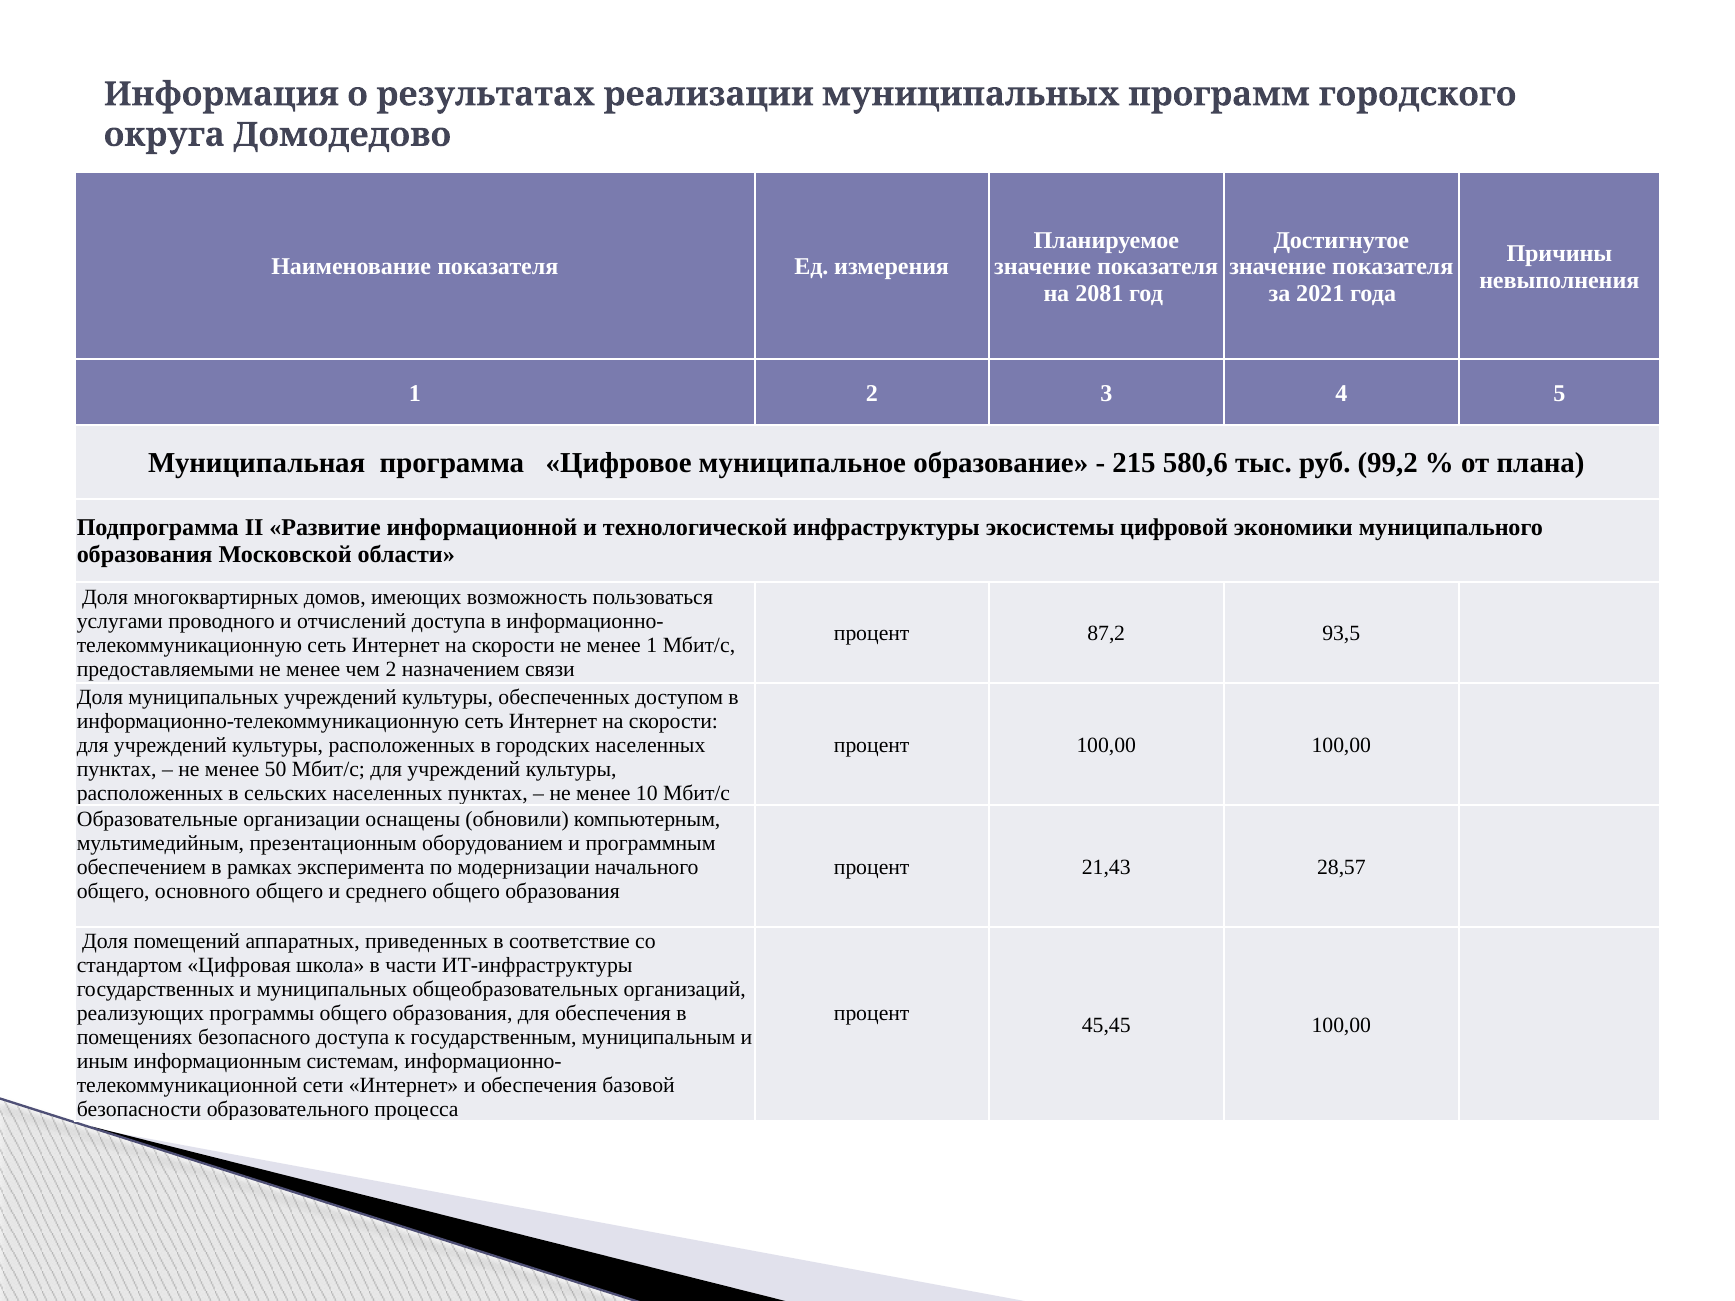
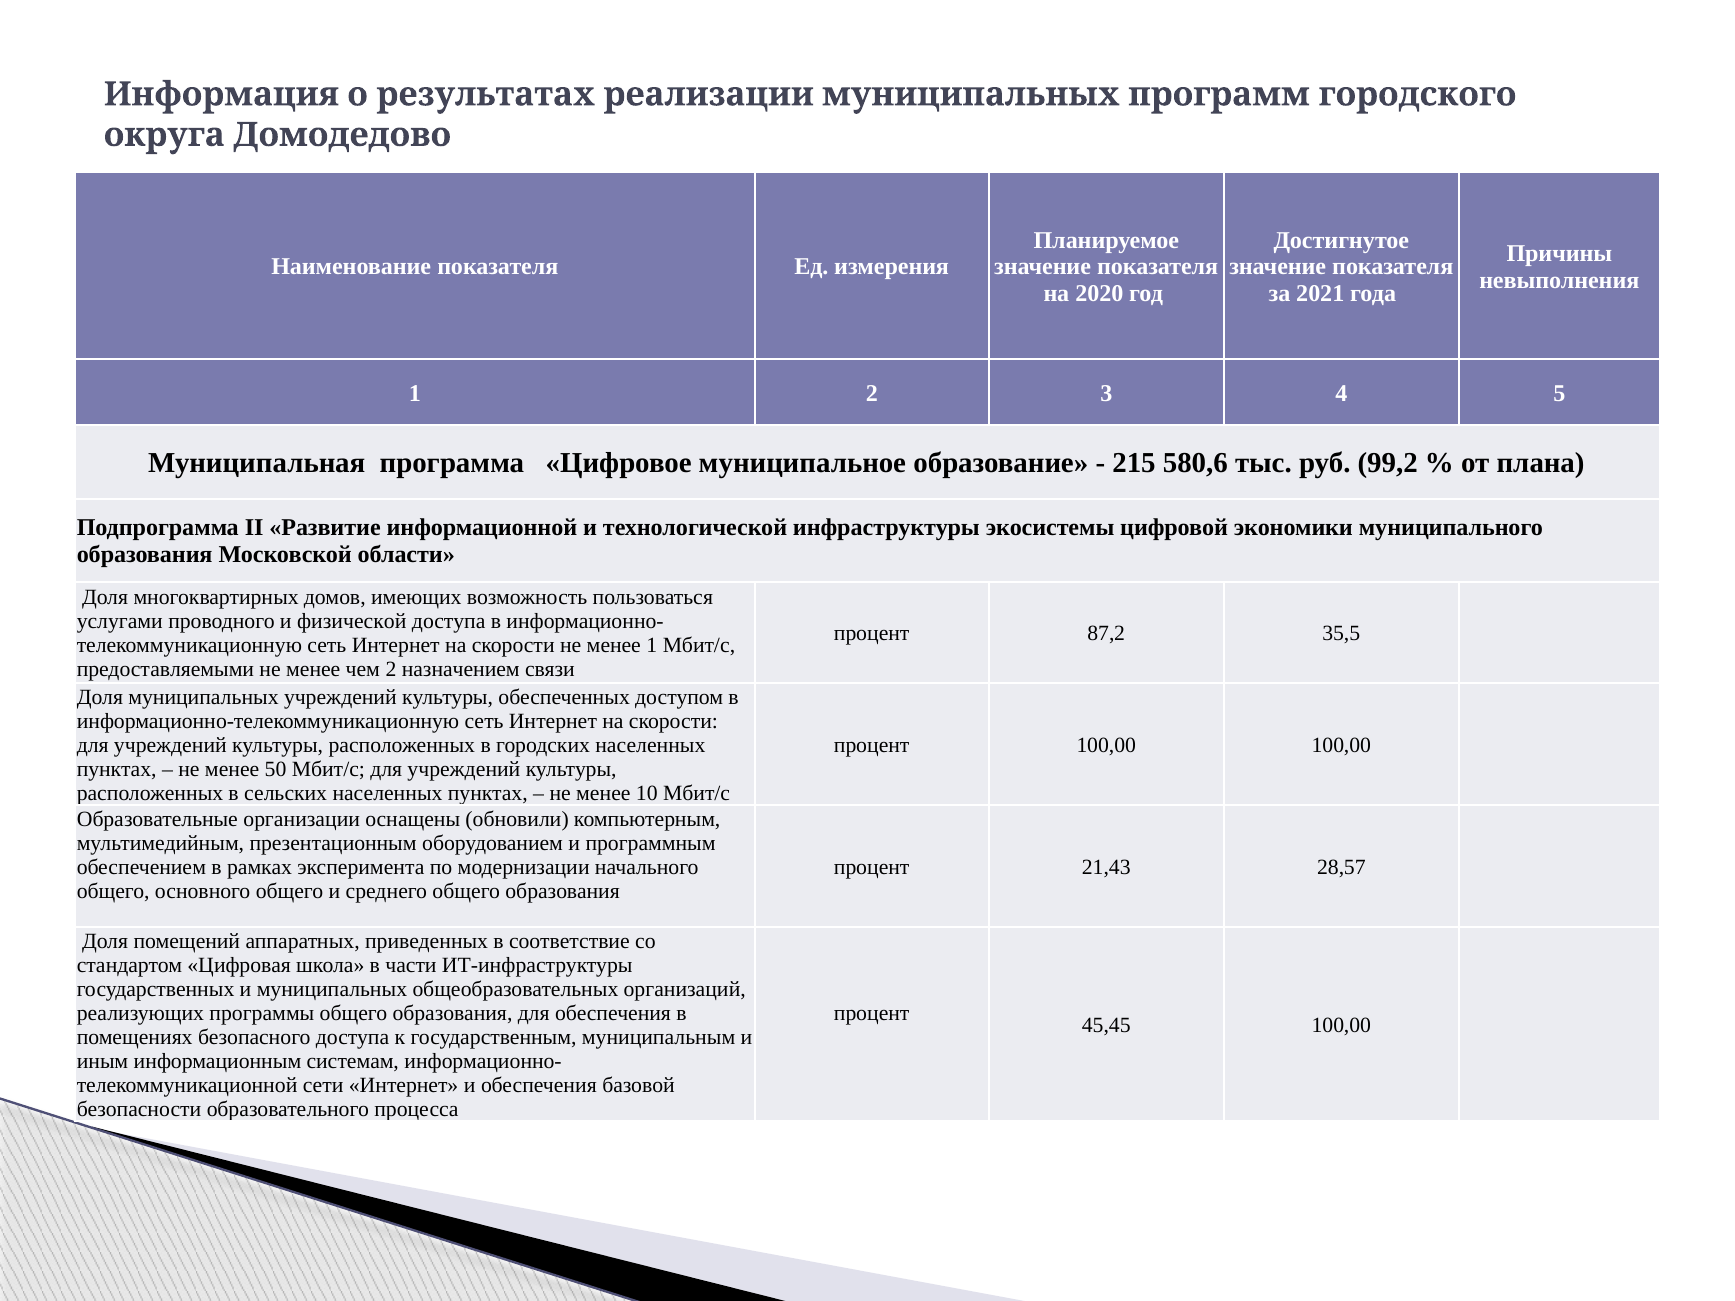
2081: 2081 -> 2020 (1099, 293)
отчислений: отчислений -> физической (352, 622)
93,5: 93,5 -> 35,5 (1341, 634)
